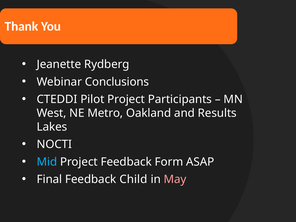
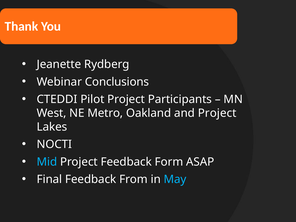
and Results: Results -> Project (217, 113)
Child: Child -> From (133, 179)
May colour: pink -> light blue (175, 179)
